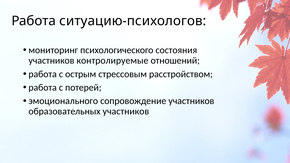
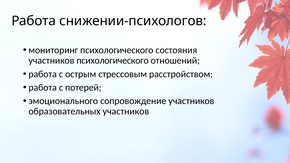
ситуацию-психологов: ситуацию-психологов -> снижении-психологов (133, 21)
участников контролируемые: контролируемые -> психологического (113, 61)
